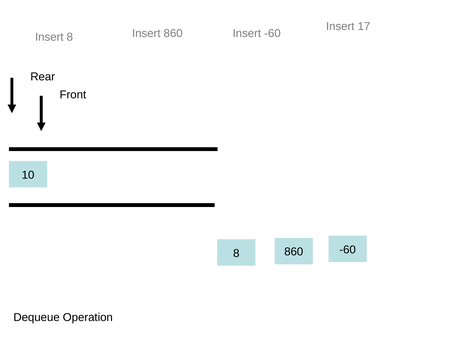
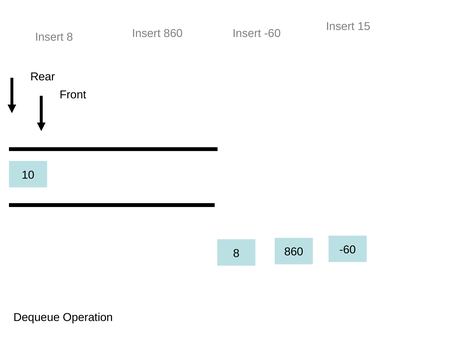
17: 17 -> 15 (364, 26)
